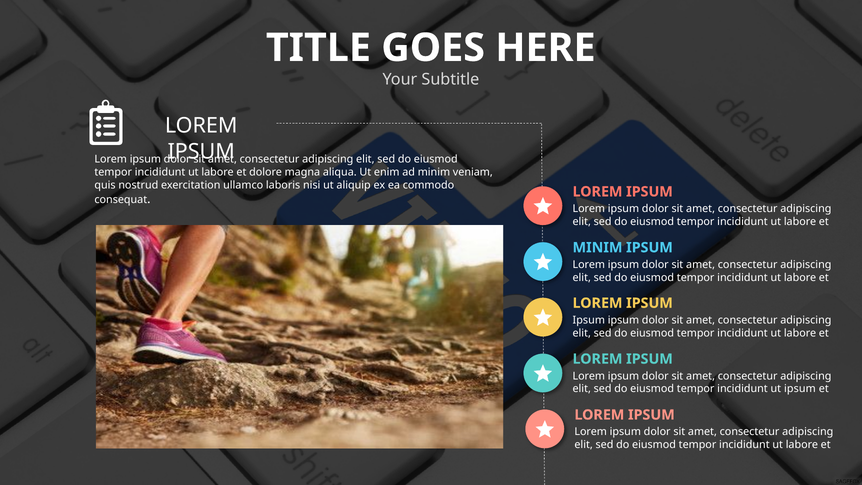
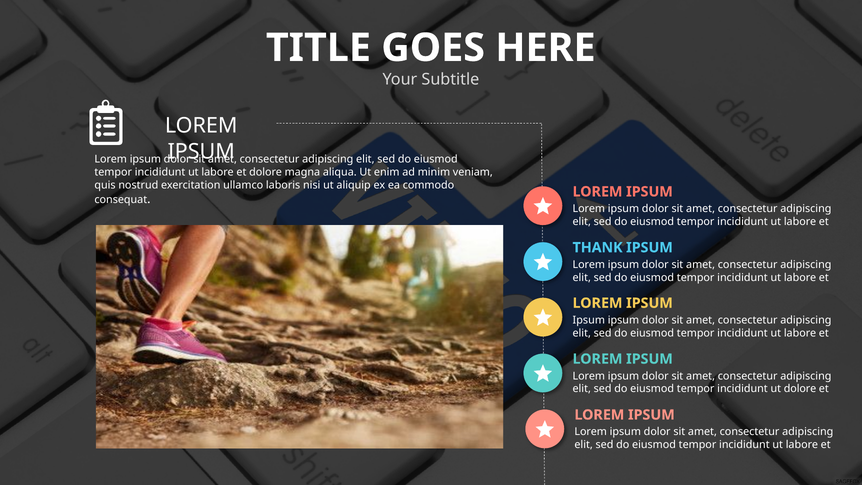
MINIM: MINIM -> THANK (598, 247)
ut ipsum: ipsum -> dolore (800, 389)
